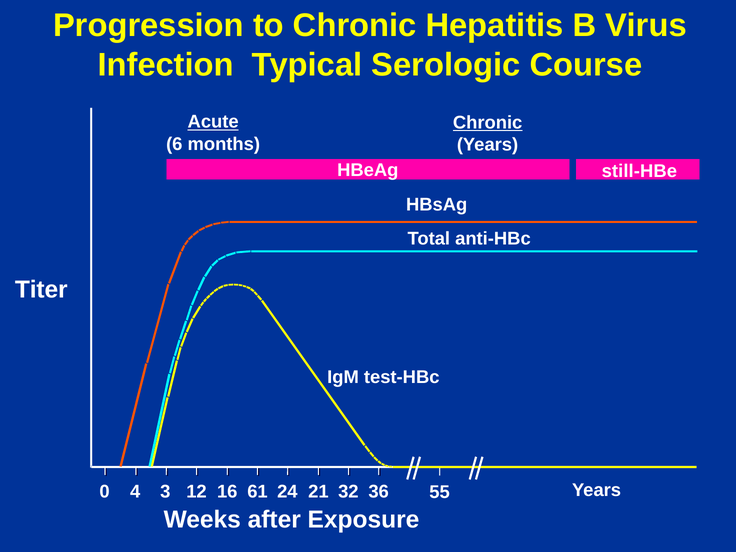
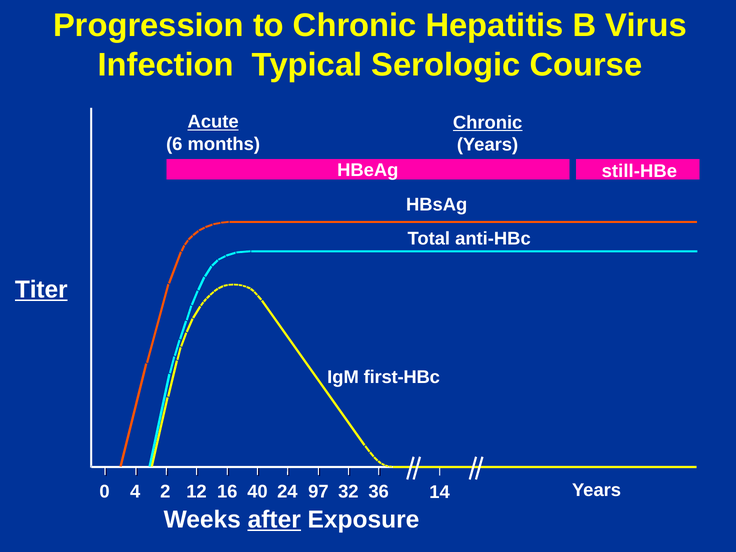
Titer underline: none -> present (41, 290)
test-HBc: test-HBc -> first-HBc (402, 377)
3: 3 -> 2 (165, 491)
61: 61 -> 40 (258, 491)
21: 21 -> 97 (318, 491)
55: 55 -> 14 (440, 492)
after underline: none -> present (274, 520)
